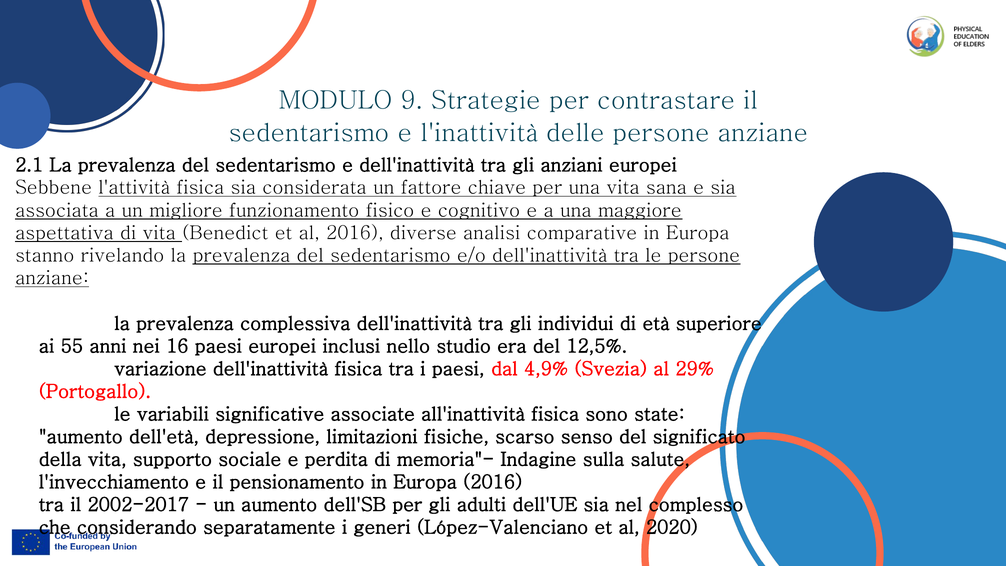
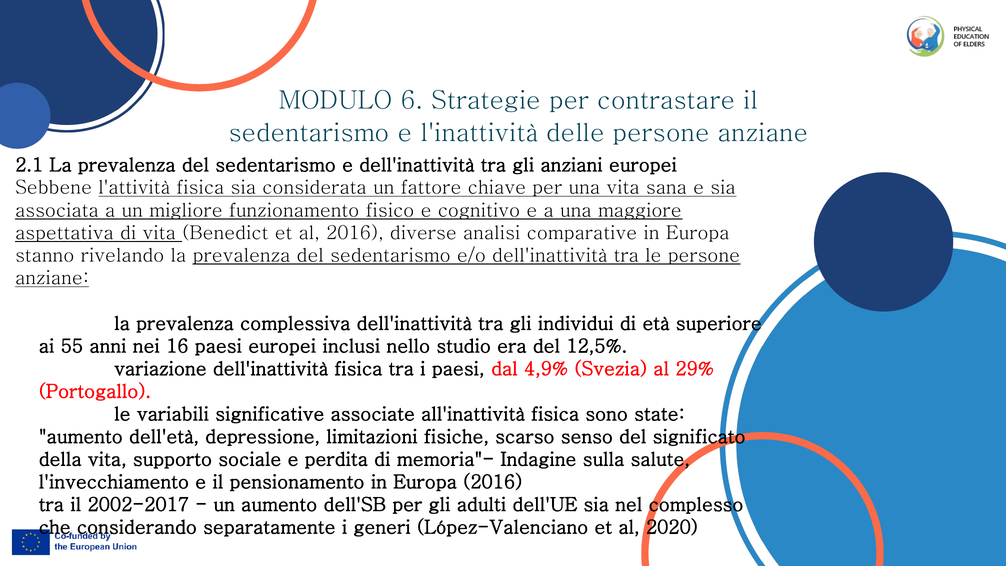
9: 9 -> 6 (412, 100)
